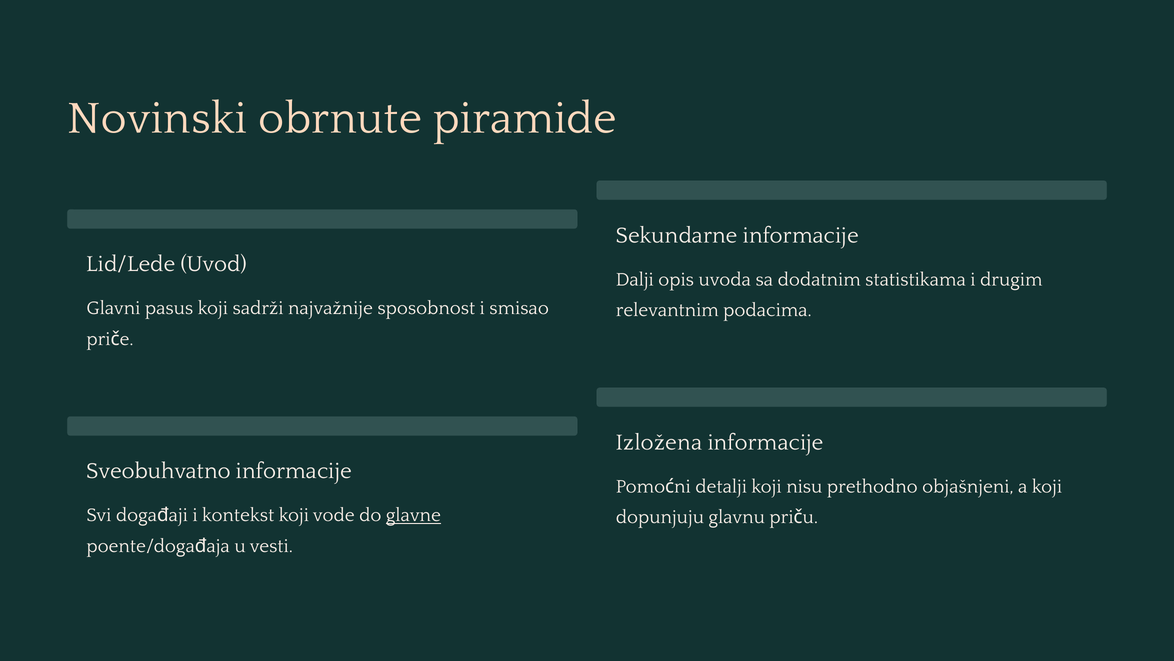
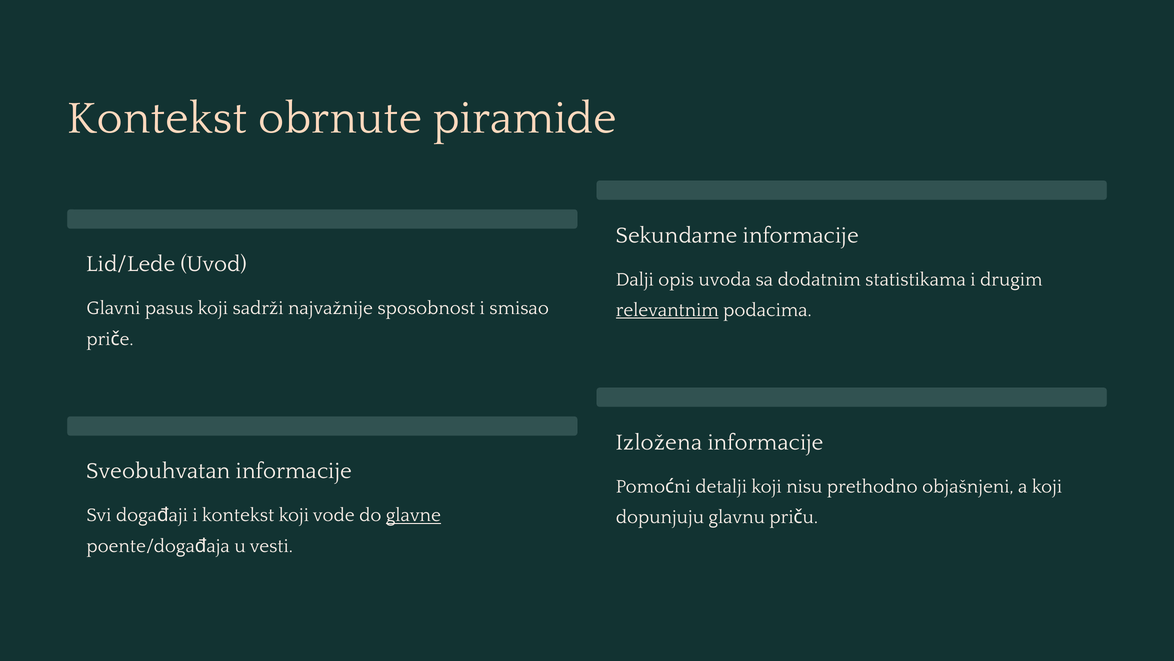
Novinski: Novinski -> Kontekst (157, 118)
relevantnim underline: none -> present (667, 310)
Sveobuhvatno: Sveobuhvatno -> Sveobuhvatan (158, 471)
